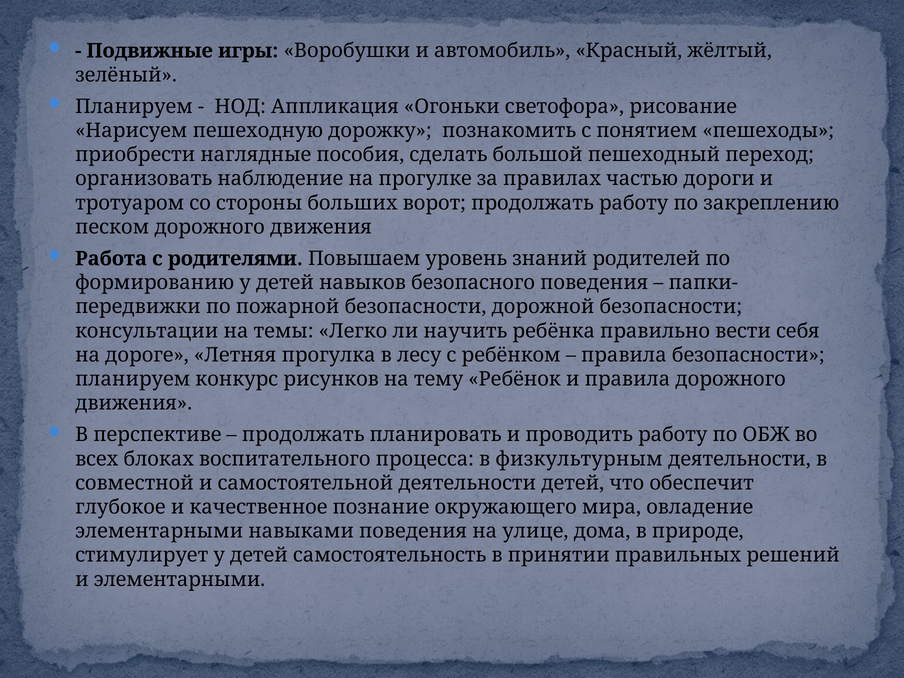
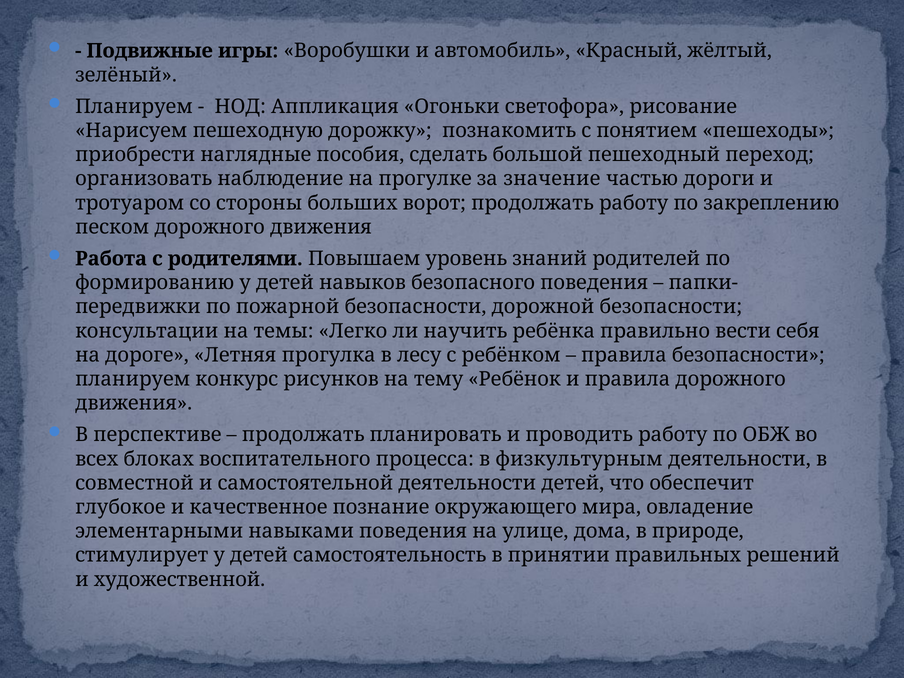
правилах: правилах -> значение (552, 179)
и элементарными: элементарными -> художественной (179, 579)
